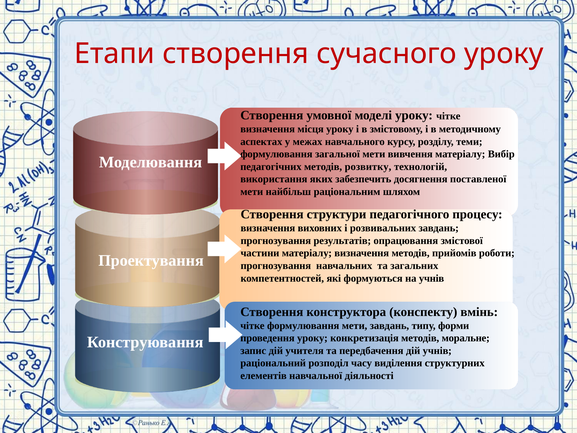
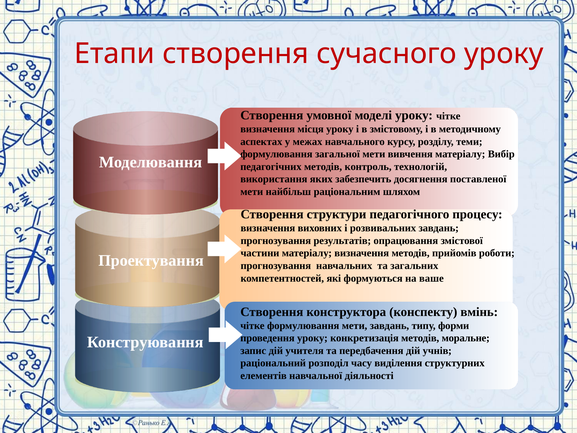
розвитку: розвитку -> контроль (368, 167)
на учнів: учнів -> ваше (431, 278)
